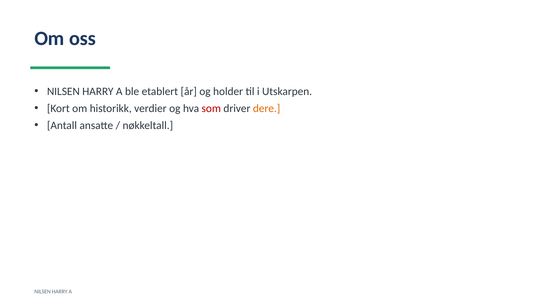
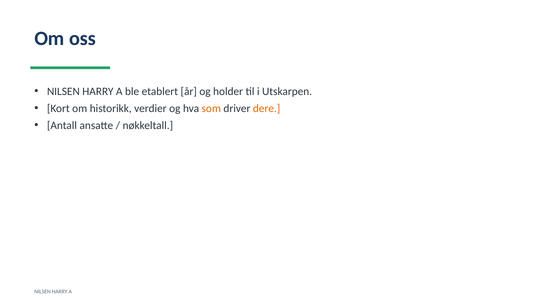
som colour: red -> orange (211, 108)
